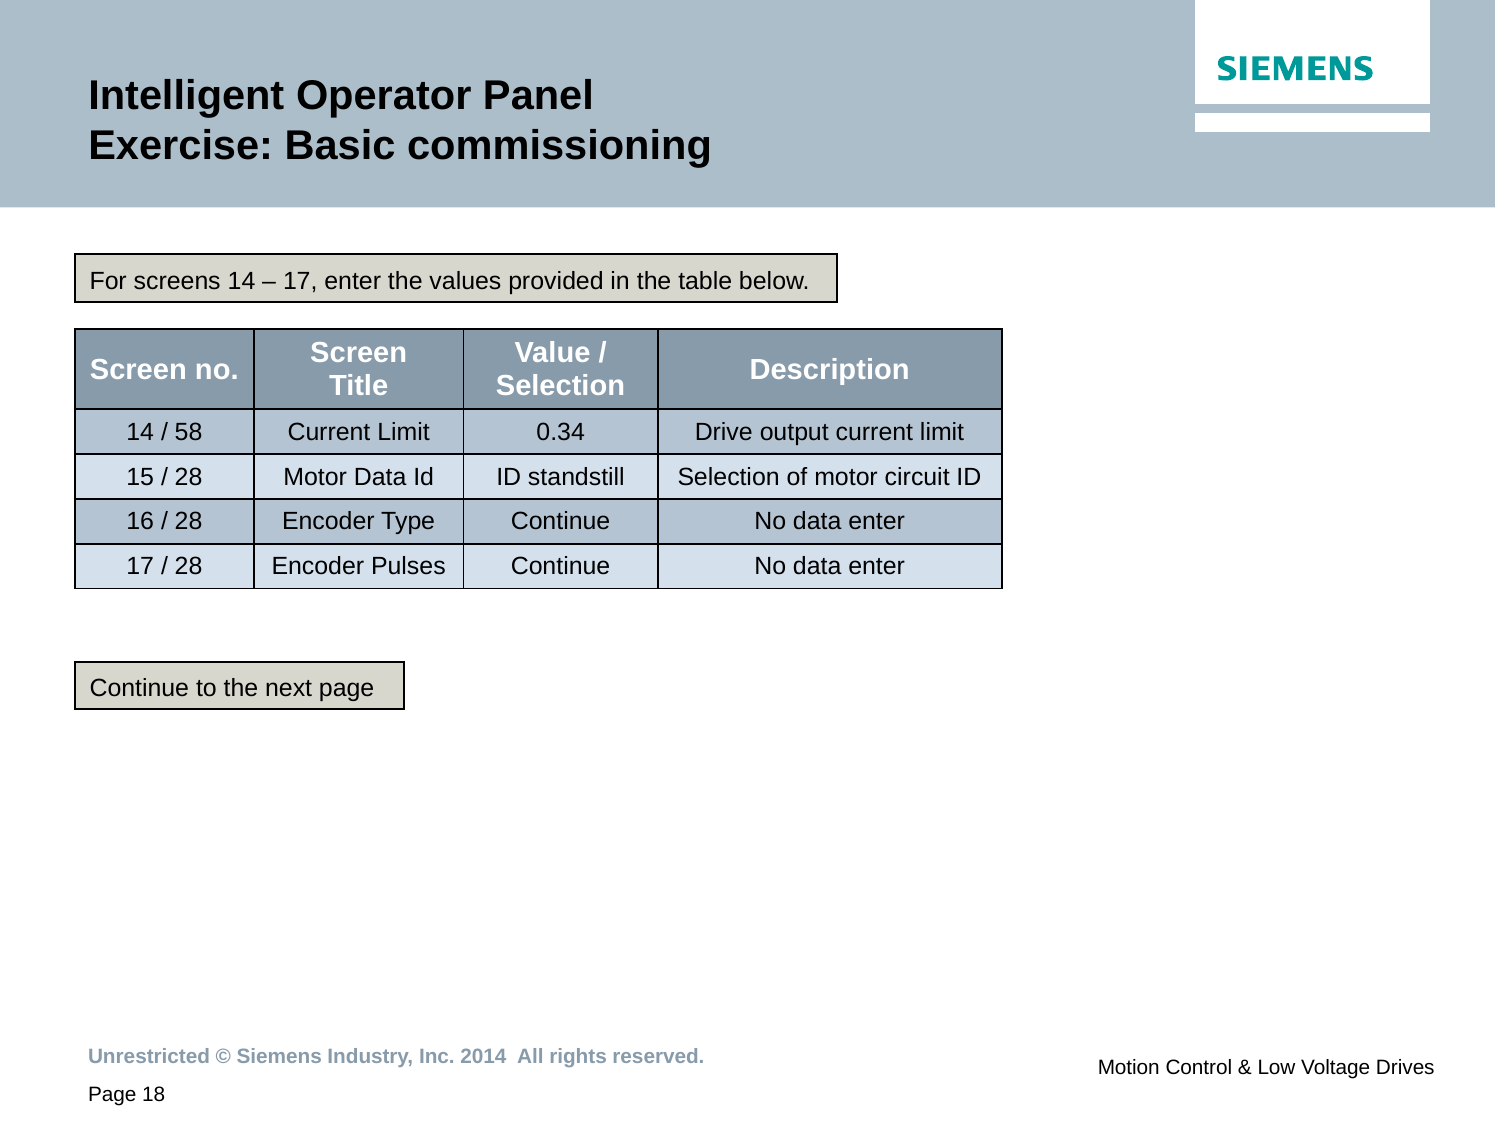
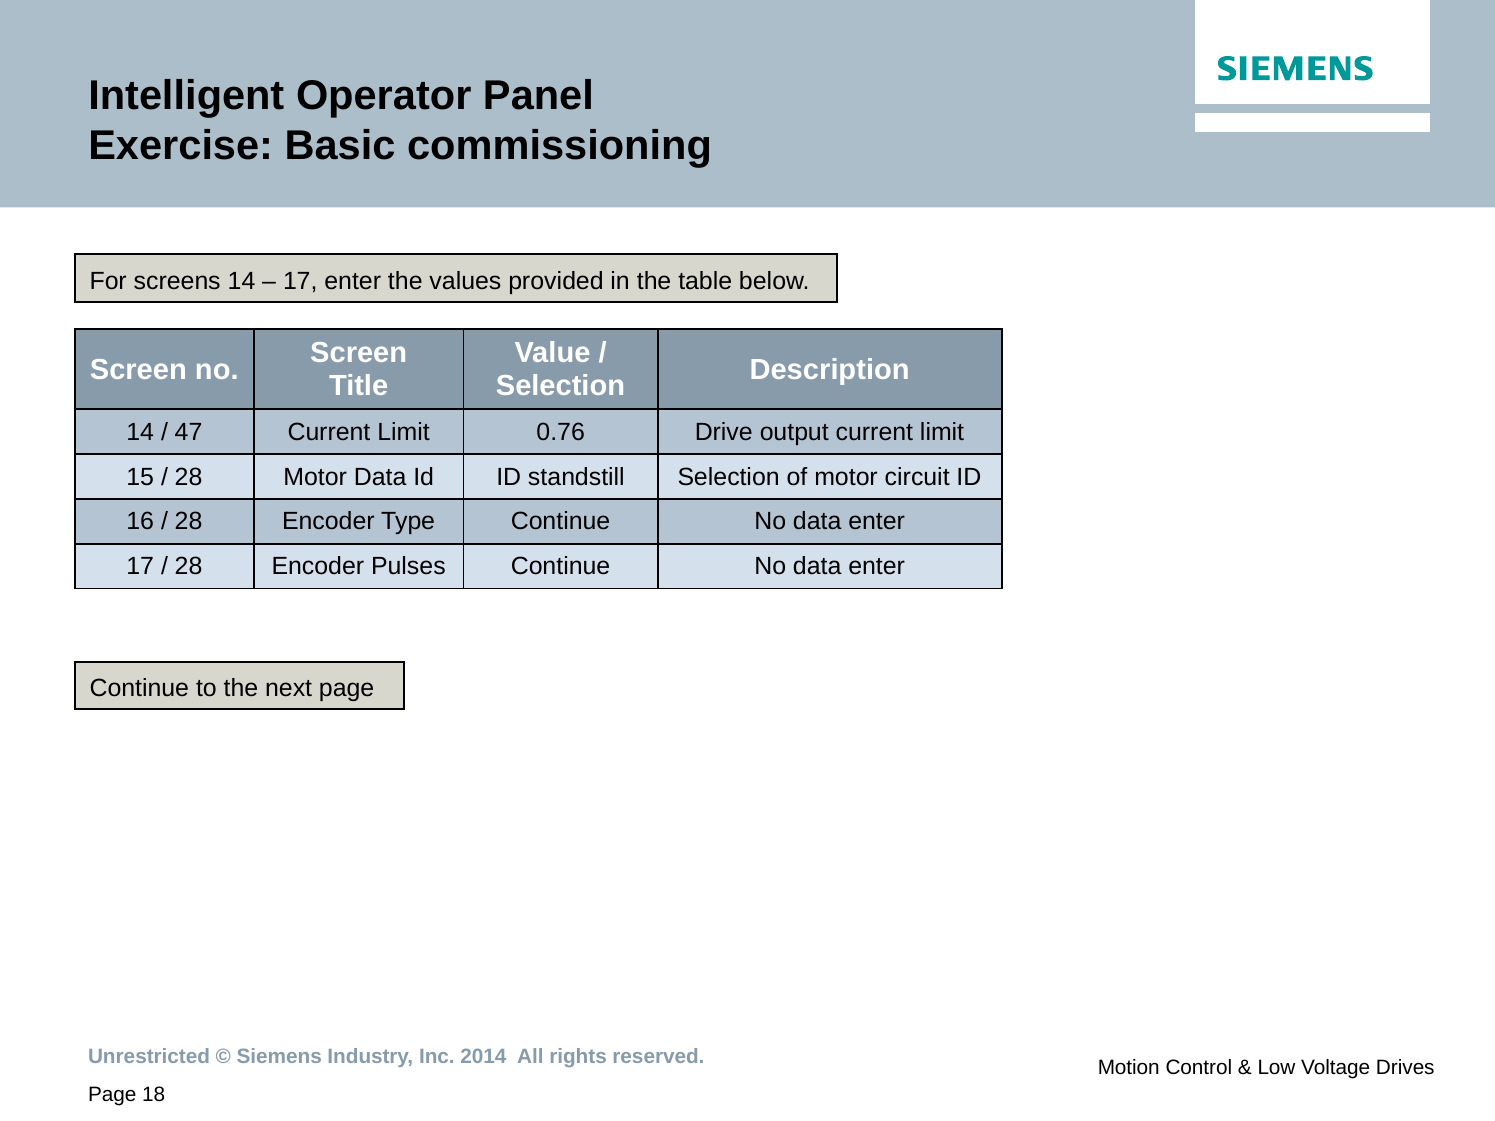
58: 58 -> 47 (189, 432)
0.34: 0.34 -> 0.76 (561, 432)
